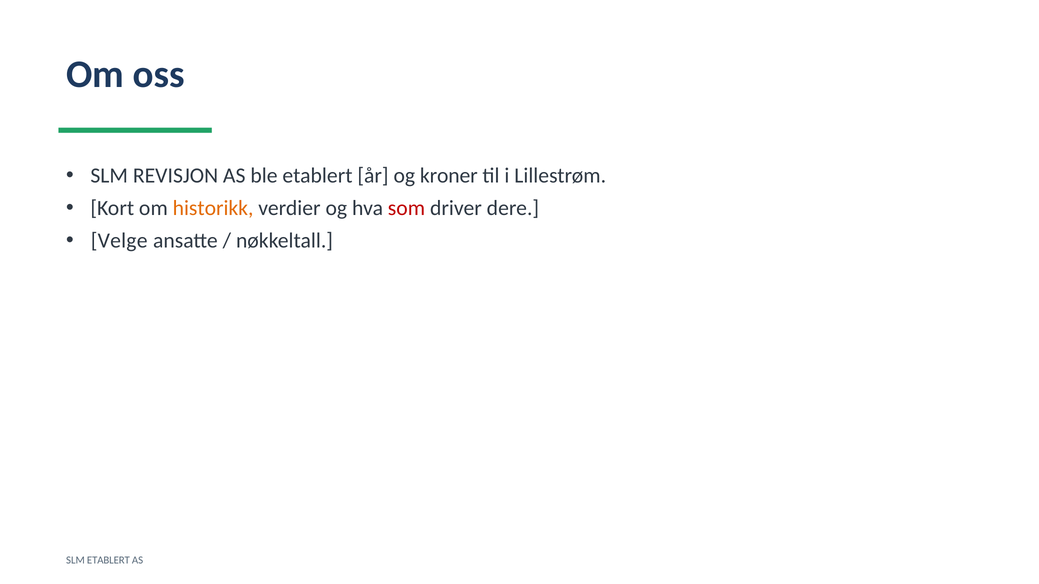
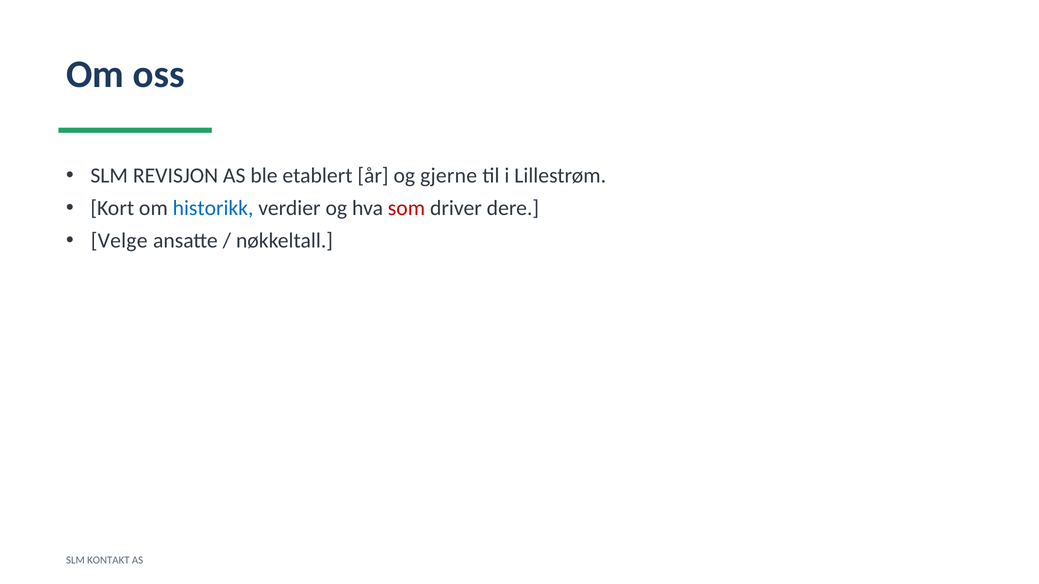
kroner: kroner -> gjerne (449, 176)
historikk colour: orange -> blue (213, 208)
SLM ETABLERT: ETABLERT -> KONTAKT (108, 561)
